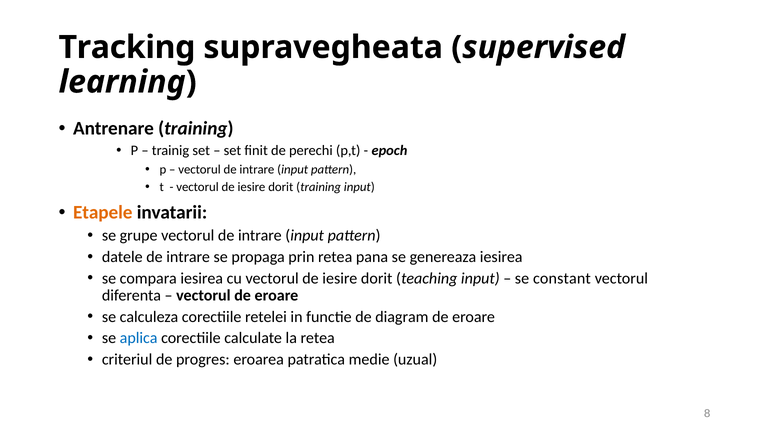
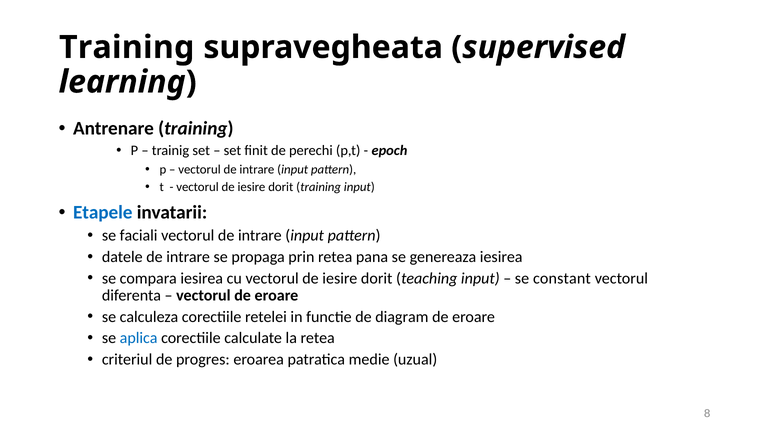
Tracking: Tracking -> Training (127, 47)
Etapele colour: orange -> blue (103, 212)
grupe: grupe -> faciali (139, 235)
